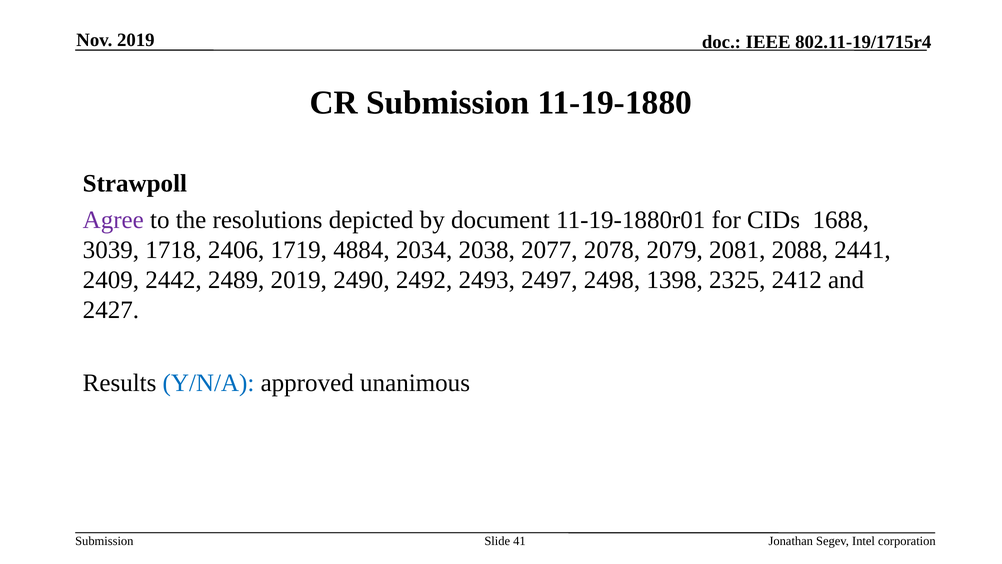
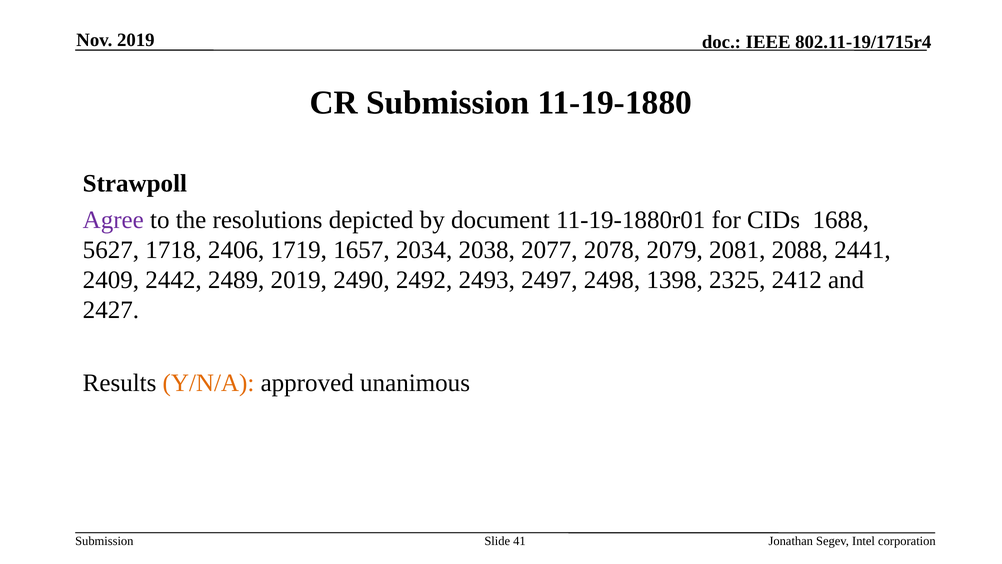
3039: 3039 -> 5627 (111, 250)
4884: 4884 -> 1657 (361, 250)
Y/N/A colour: blue -> orange (208, 383)
